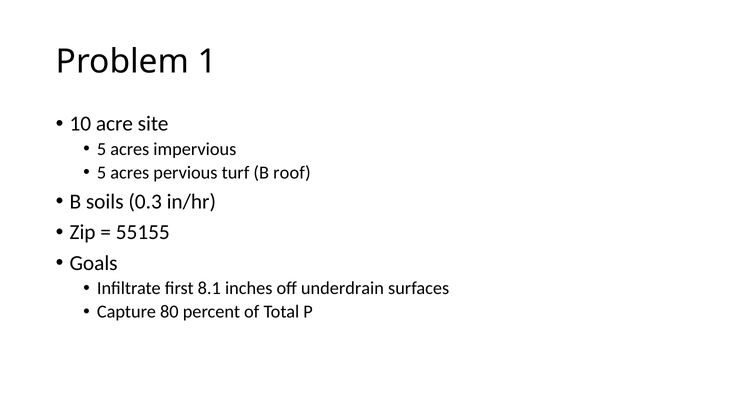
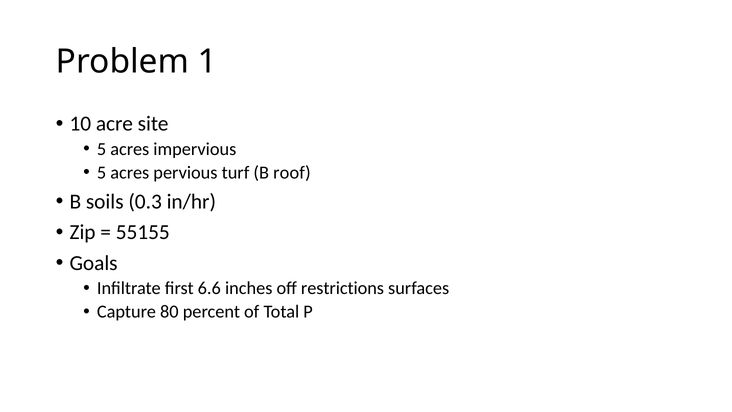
8.1: 8.1 -> 6.6 (209, 288)
underdrain: underdrain -> restrictions (342, 288)
